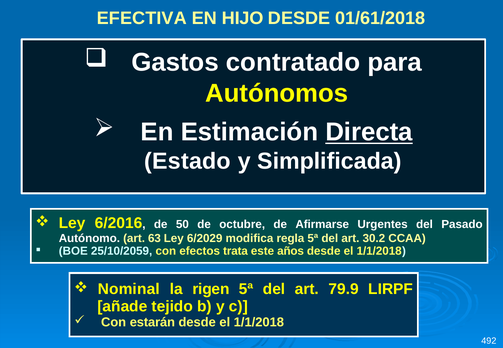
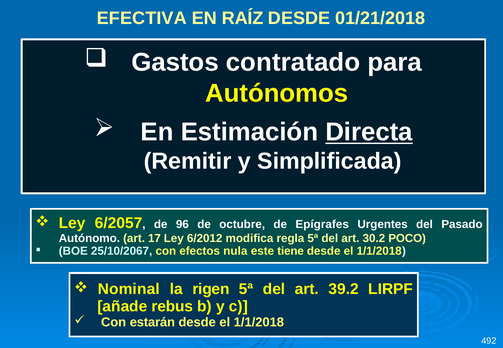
HIJO: HIJO -> RAÍZ (243, 18)
01/61/2018: 01/61/2018 -> 01/21/2018 (380, 18)
Estado: Estado -> Remitir (188, 161)
6/2016: 6/2016 -> 6/2057 (119, 223)
50: 50 -> 96 (182, 225)
Afirmarse: Afirmarse -> Epígrafes (322, 225)
63: 63 -> 17 (154, 238)
6/2029: 6/2029 -> 6/2012 (205, 238)
CCAA: CCAA -> POCO (407, 238)
25/10/2059: 25/10/2059 -> 25/10/2067 (122, 251)
trata: trata -> nula (235, 251)
años: años -> tiene (291, 251)
79.9: 79.9 -> 39.2 (344, 289)
tejido: tejido -> rebus (172, 307)
